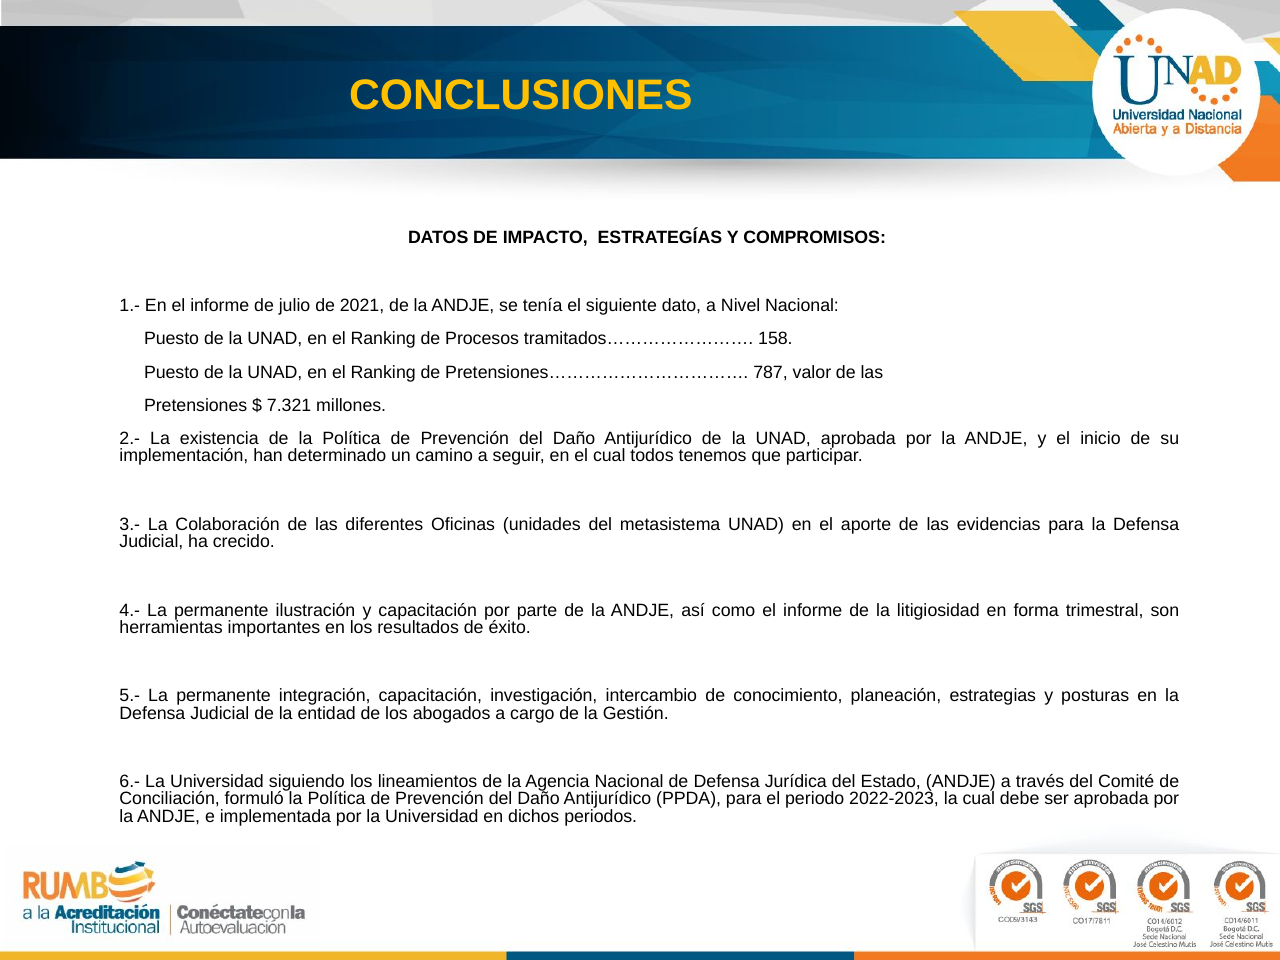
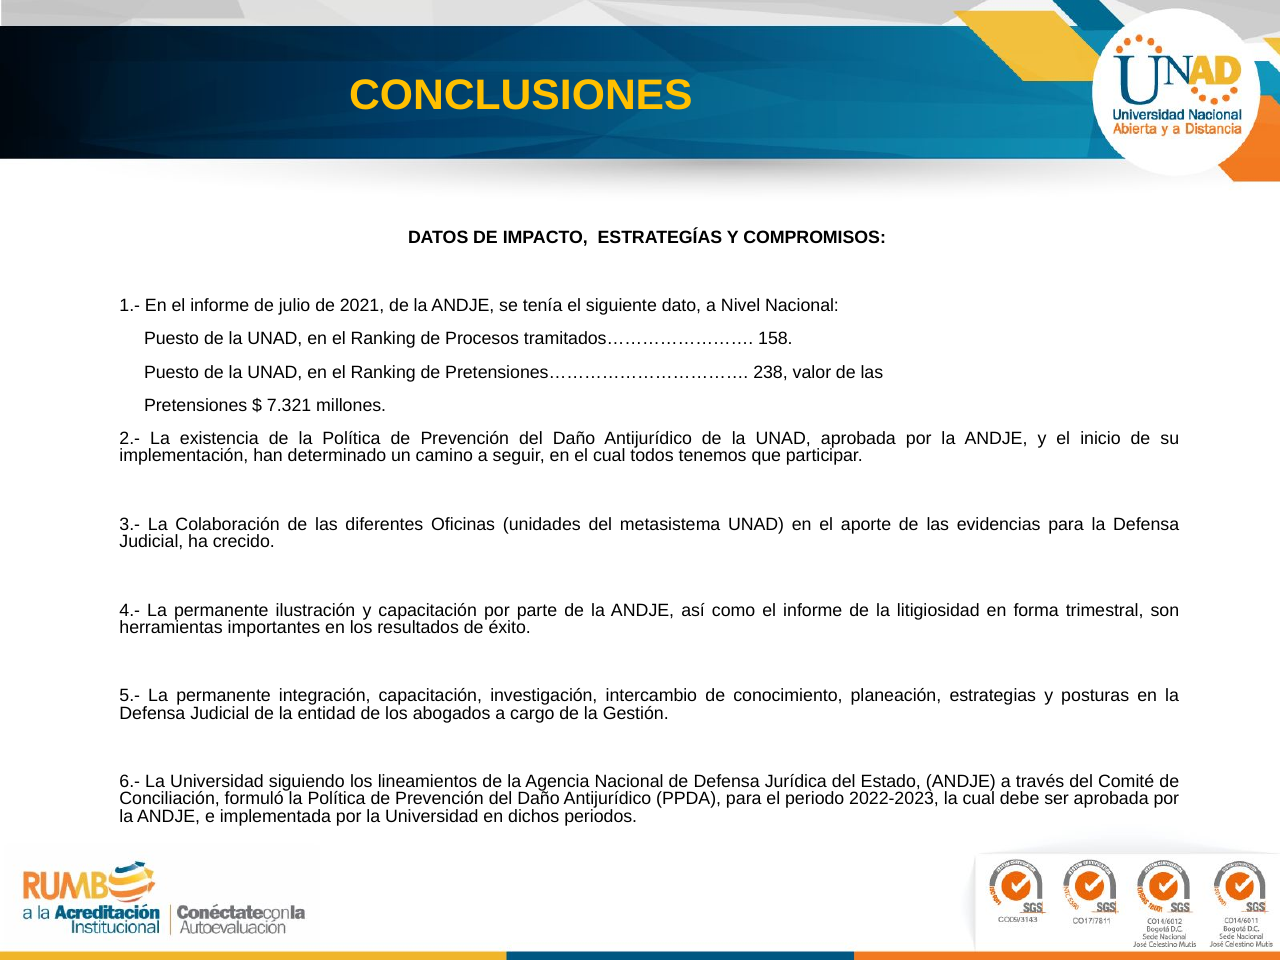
787: 787 -> 238 (771, 372)
